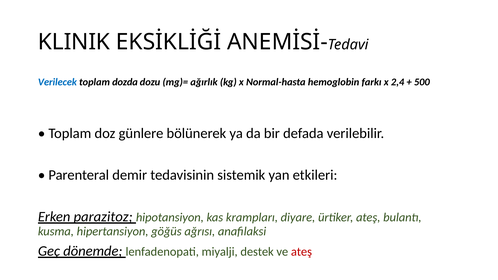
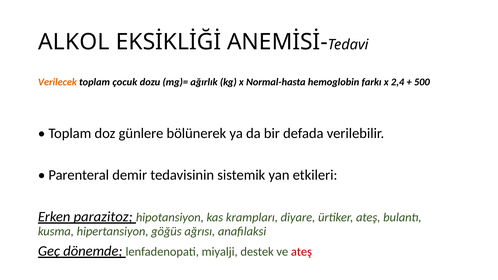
KLINIK: KLINIK -> ALKOL (74, 42)
Verilecek colour: blue -> orange (57, 82)
dozda: dozda -> çocuk (125, 82)
